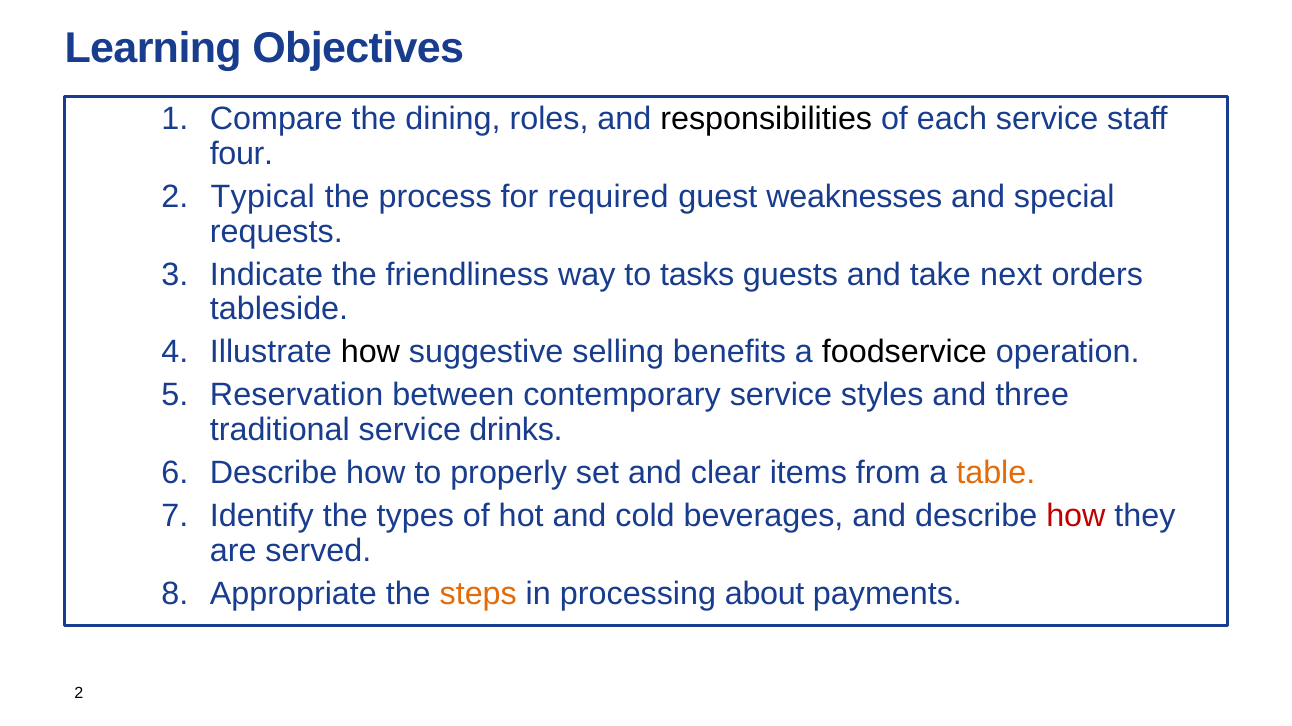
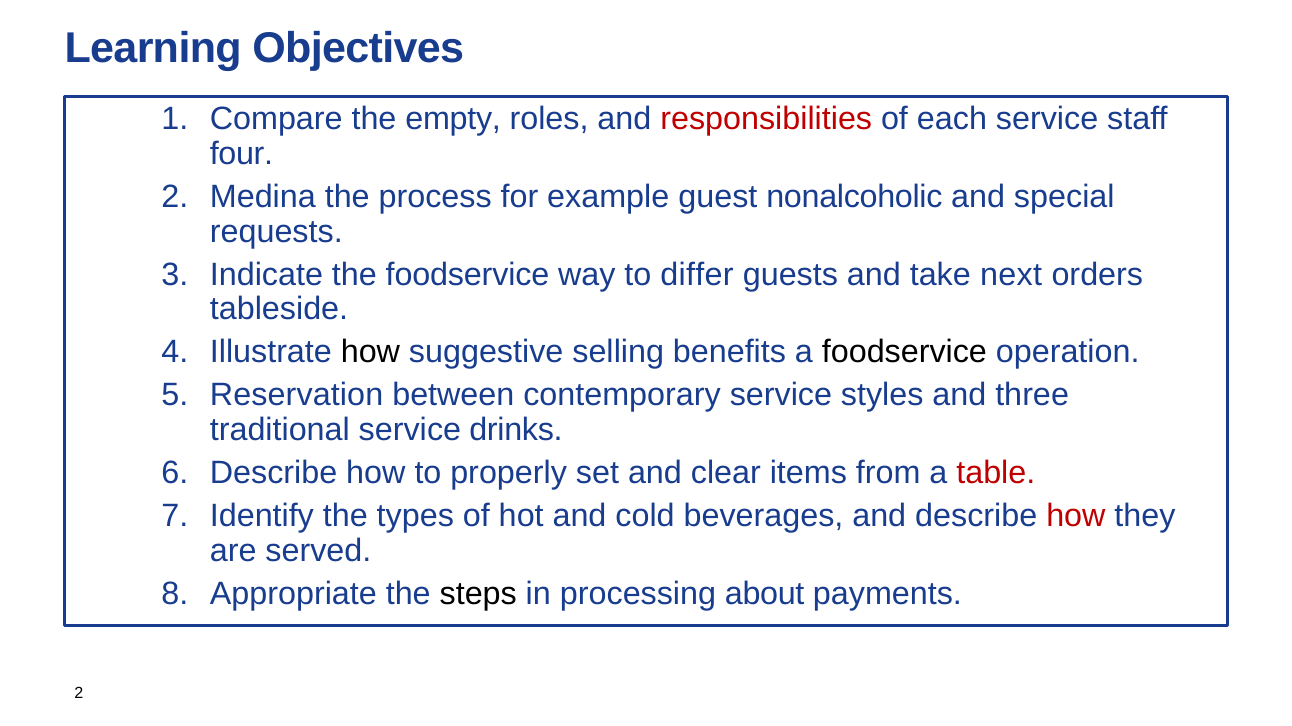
dining: dining -> empty (453, 119)
responsibilities colour: black -> red (766, 119)
Typical: Typical -> Medina (263, 197)
required: required -> example (608, 197)
weaknesses: weaknesses -> nonalcoholic (854, 197)
the friendliness: friendliness -> foodservice (468, 275)
tasks: tasks -> differ (697, 275)
table colour: orange -> red (996, 473)
steps colour: orange -> black (478, 594)
